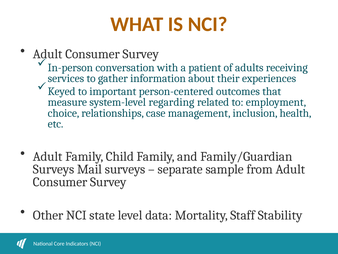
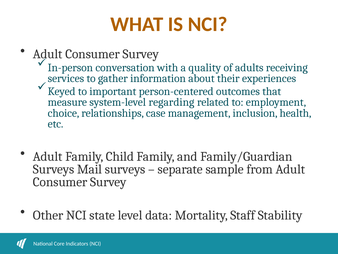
patient: patient -> quality (205, 68)
